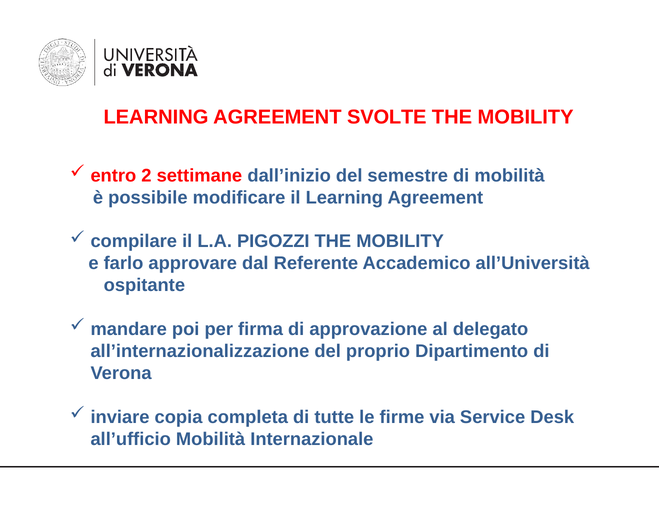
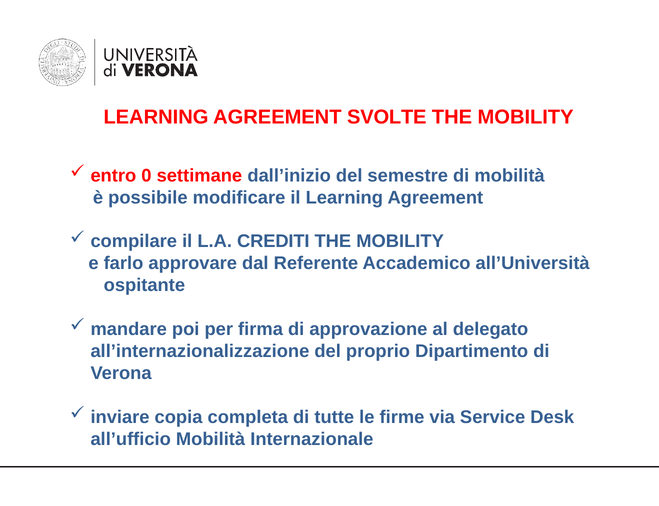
2: 2 -> 0 (146, 176)
PIGOZZI: PIGOZZI -> CREDITI (273, 242)
